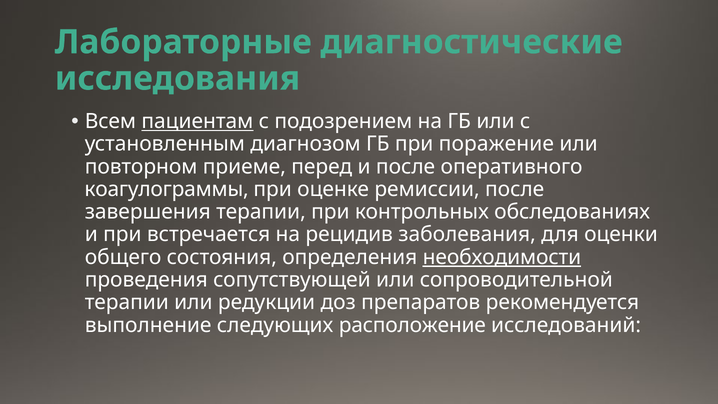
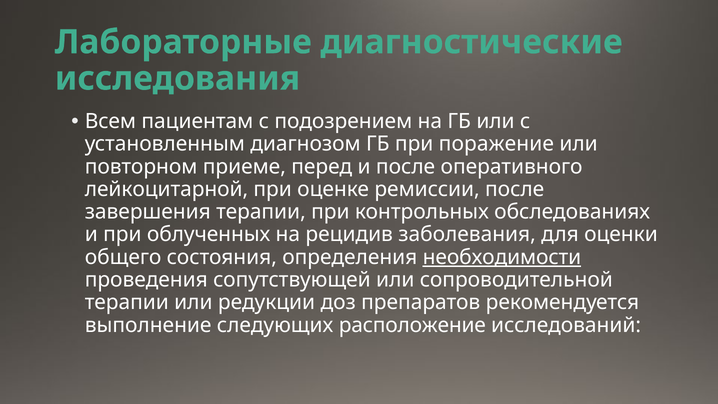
пациентам underline: present -> none (197, 121)
коагулограммы: коагулограммы -> лейкоцитарной (166, 189)
встречается: встречается -> облученных (209, 234)
